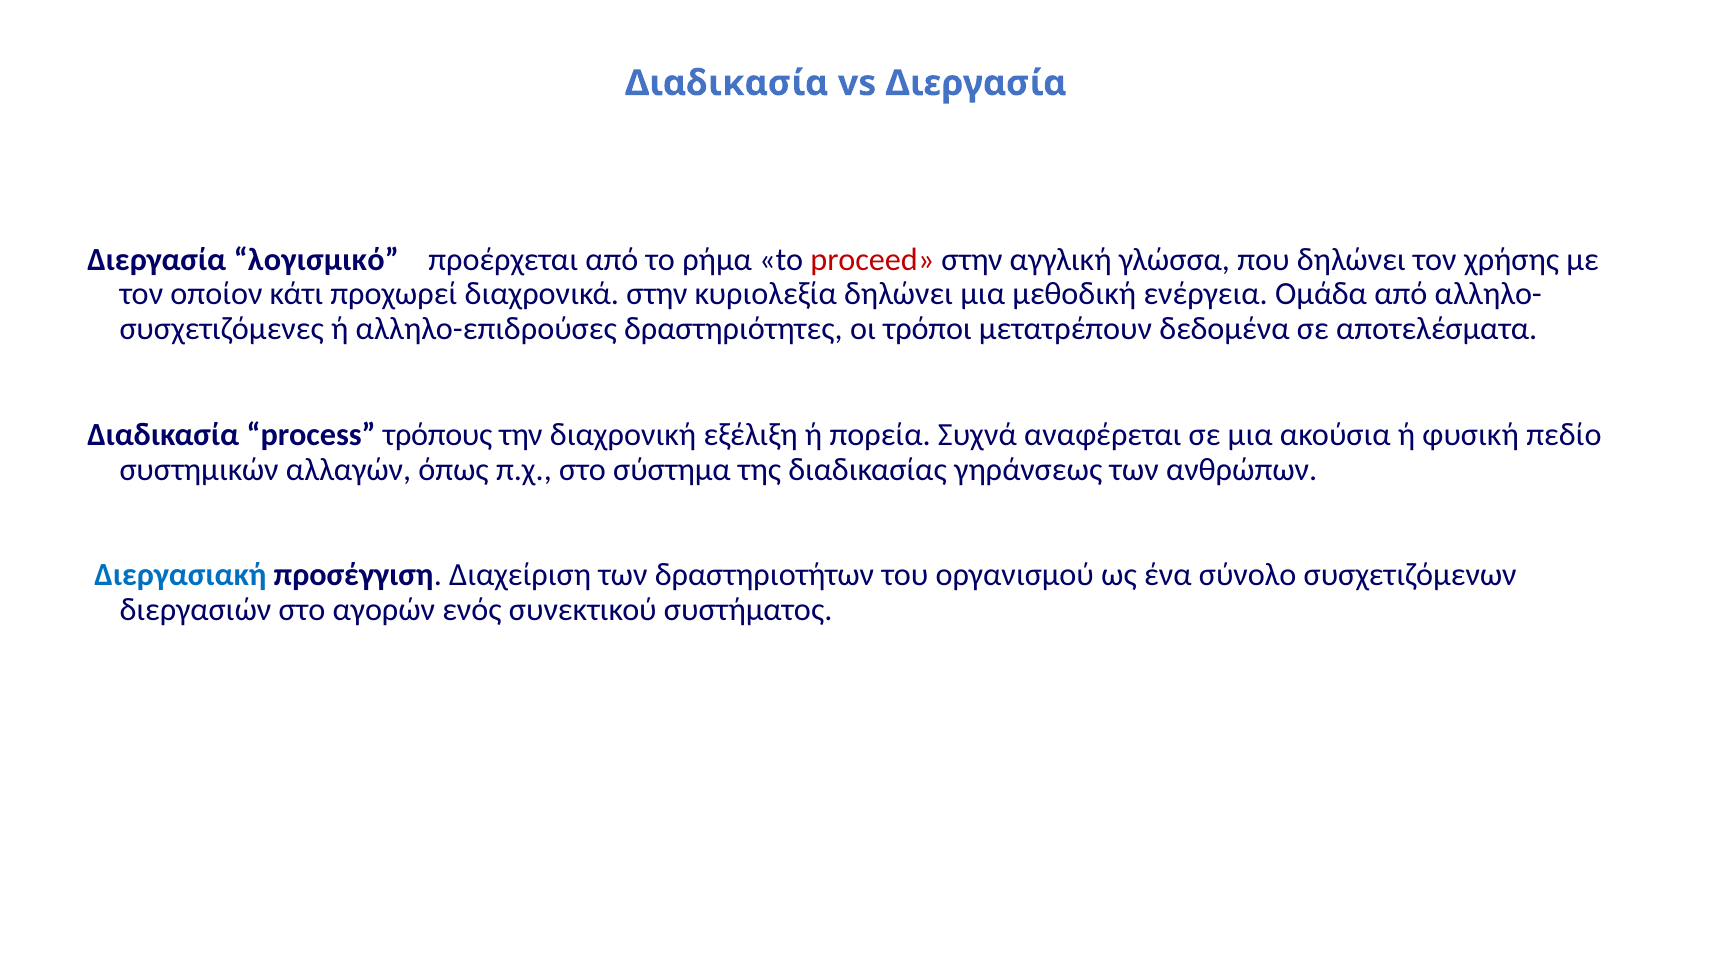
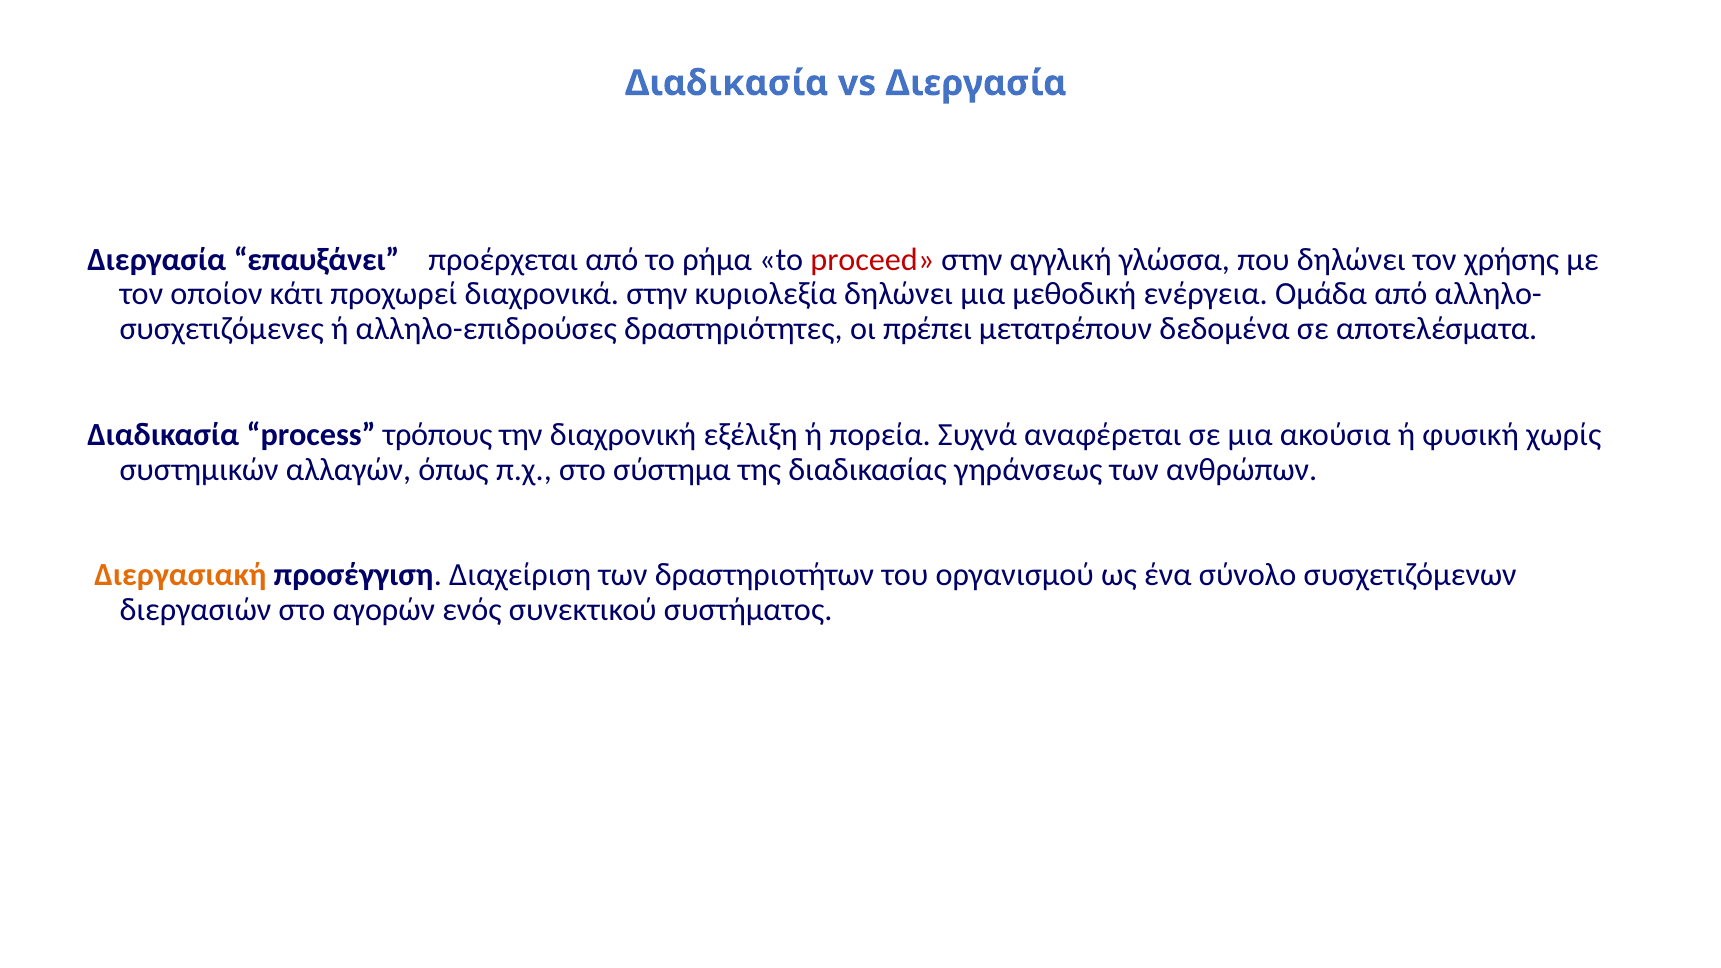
λογισμικό: λογισμικό -> επαυξάνει (317, 259)
τρόποι: τρόποι -> πρέπει (927, 329)
πεδίο: πεδίο -> χωρίς (1564, 435)
Διεργασιακή colour: blue -> orange (180, 575)
